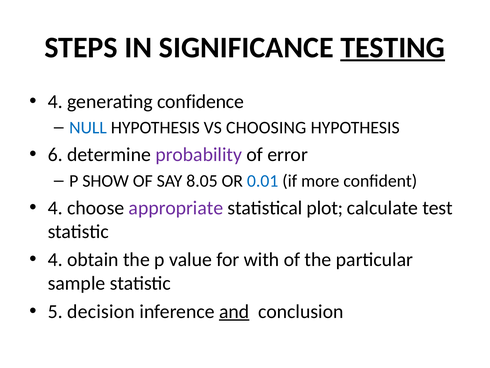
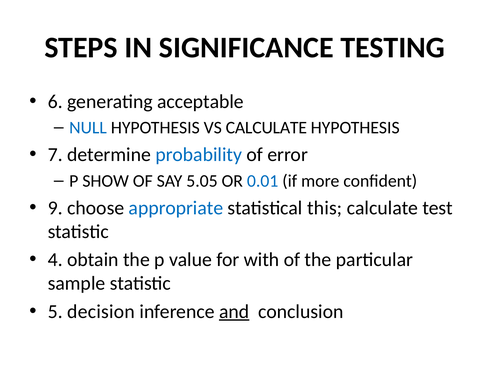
TESTING underline: present -> none (393, 47)
4: 4 -> 6 (55, 101)
confidence: confidence -> acceptable (200, 101)
VS CHOOSING: CHOOSING -> CALCULATE (266, 128)
6: 6 -> 7 (55, 155)
probability colour: purple -> blue (199, 155)
8.05: 8.05 -> 5.05 (202, 181)
4: 4 -> 9 (55, 208)
appropriate colour: purple -> blue (176, 208)
plot: plot -> this (325, 208)
